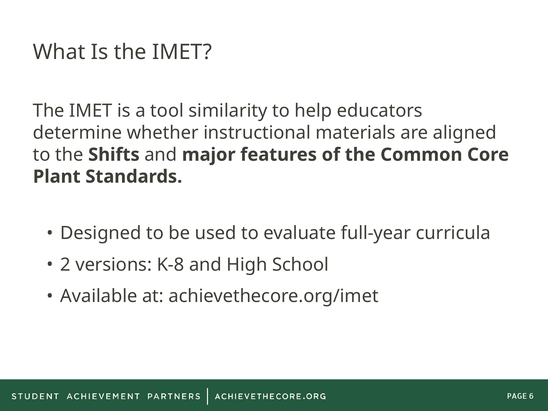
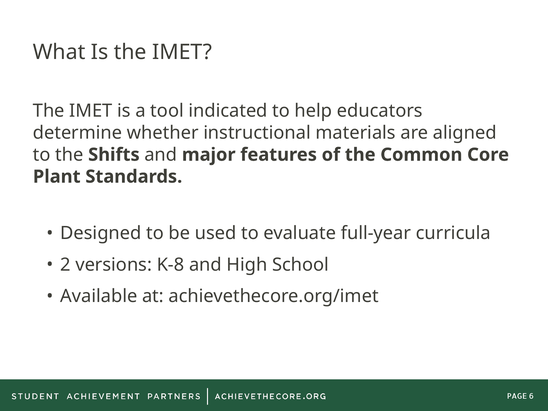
similarity: similarity -> indicated (228, 111)
